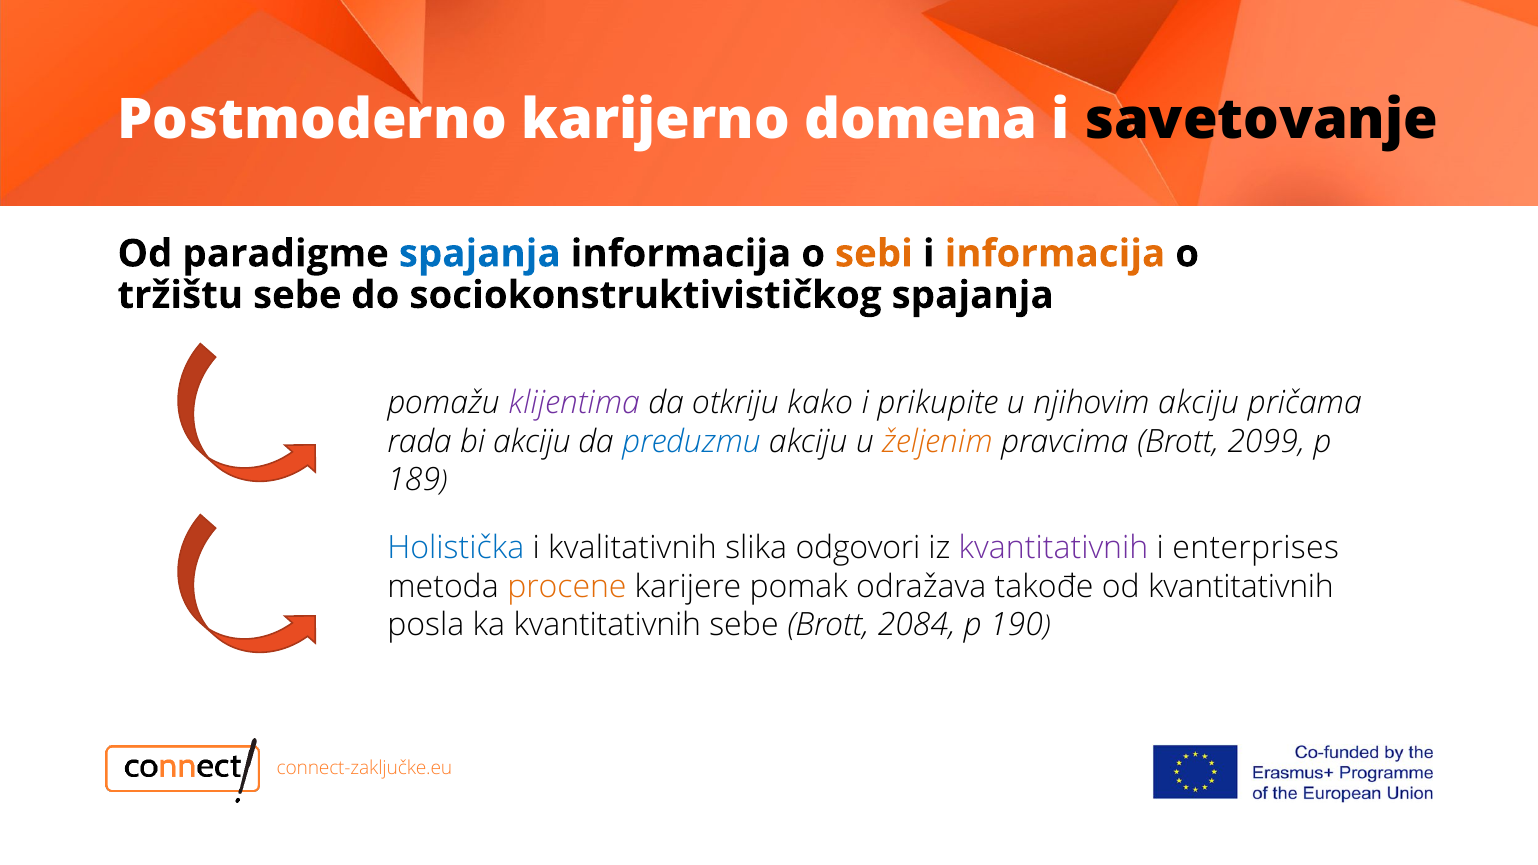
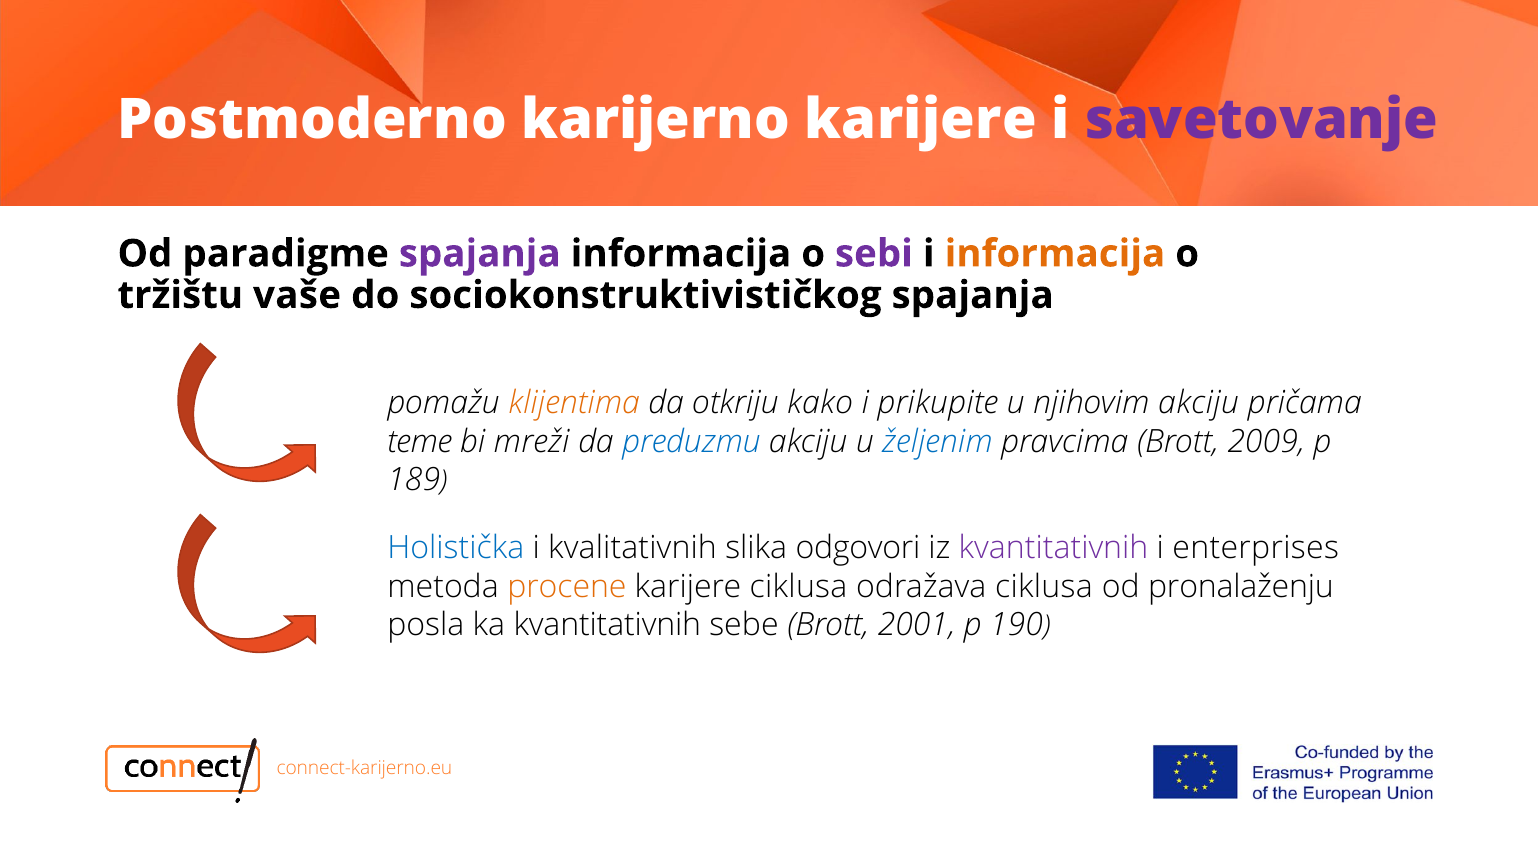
karijerno domena: domena -> karijere (921, 120)
savetovanje colour: black -> purple (1261, 120)
spajanja colour: blue -> purple (480, 254)
sebi colour: orange -> purple (874, 254)
tržištu sebe: sebe -> vaše (297, 295)
klijentima colour: purple -> orange (574, 403)
rada: rada -> teme (420, 442)
bi akciju: akciju -> mreži (532, 442)
željenim colour: orange -> blue (937, 442)
2099: 2099 -> 2009 (1266, 442)
karijere pomak: pomak -> ciklusa (798, 587)
odražava takođe: takođe -> ciklusa (1044, 587)
od kvantitativnih: kvantitativnih -> pronalaženju (1241, 587)
2084: 2084 -> 2001 (917, 625)
connect-zaključke.eu: connect-zaključke.eu -> connect-karijerno.eu (364, 768)
